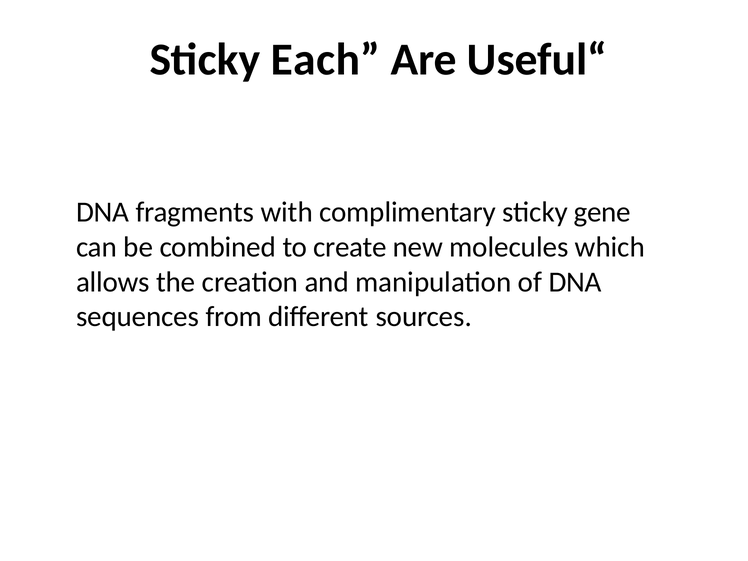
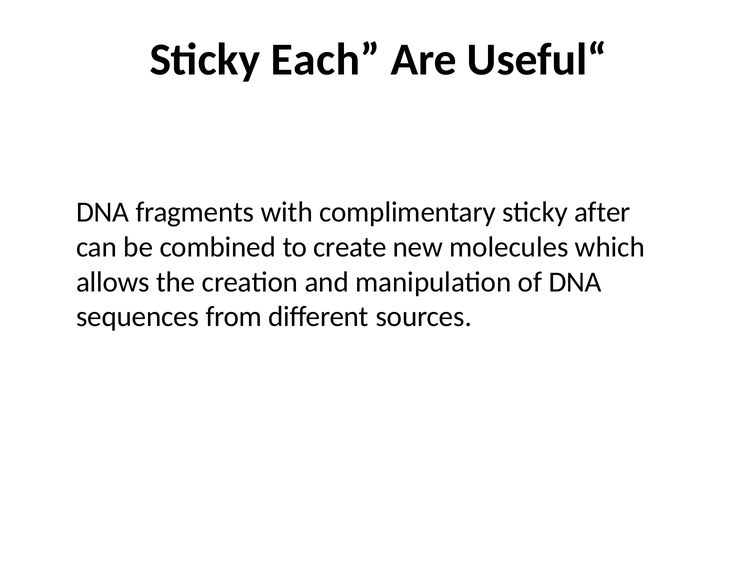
gene: gene -> after (602, 212)
